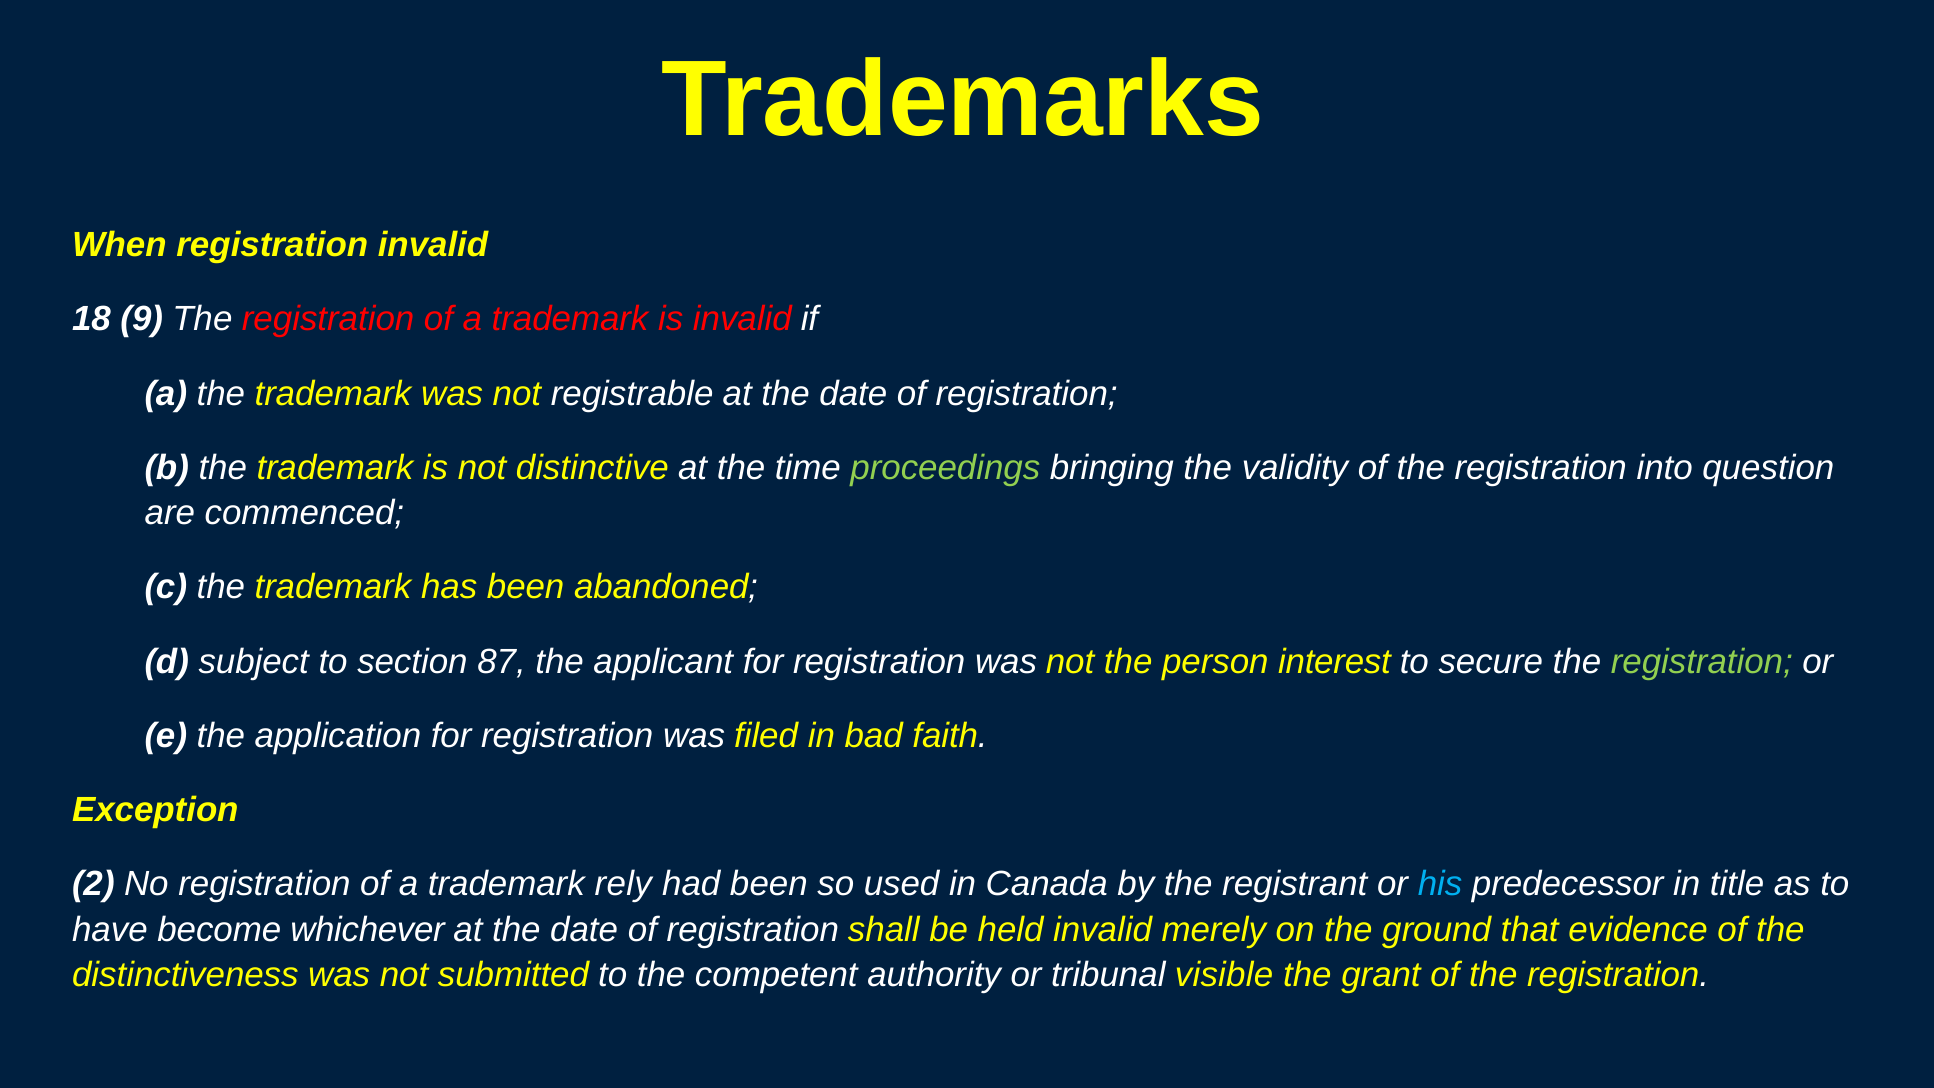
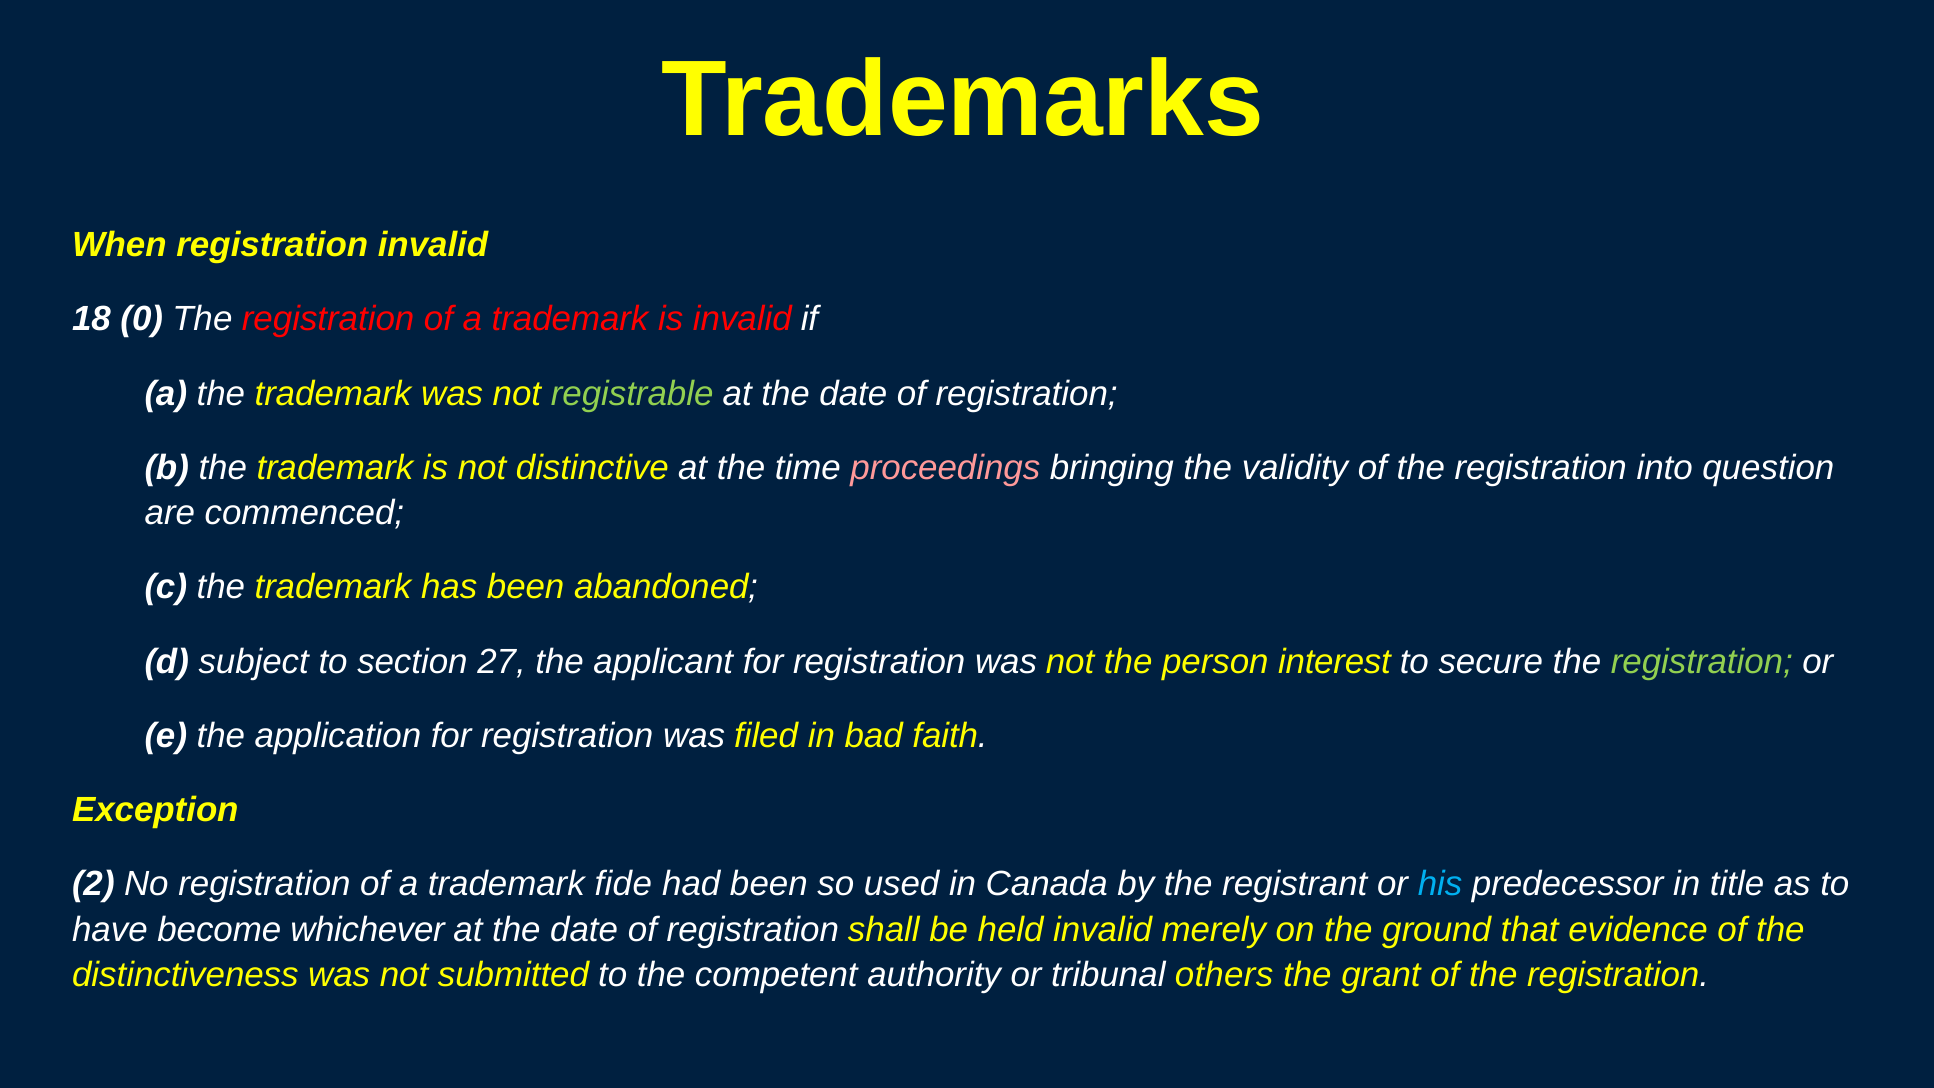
9: 9 -> 0 (142, 319)
registrable colour: white -> light green (632, 394)
proceedings colour: light green -> pink (945, 468)
87: 87 -> 27 (501, 662)
rely: rely -> fide (623, 884)
visible: visible -> others (1224, 975)
